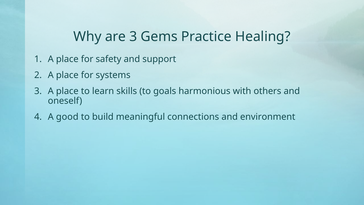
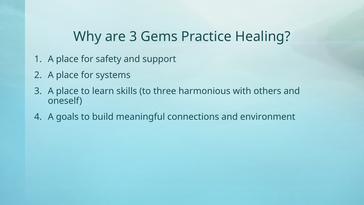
goals: goals -> three (165, 91)
good: good -> goals (67, 117)
